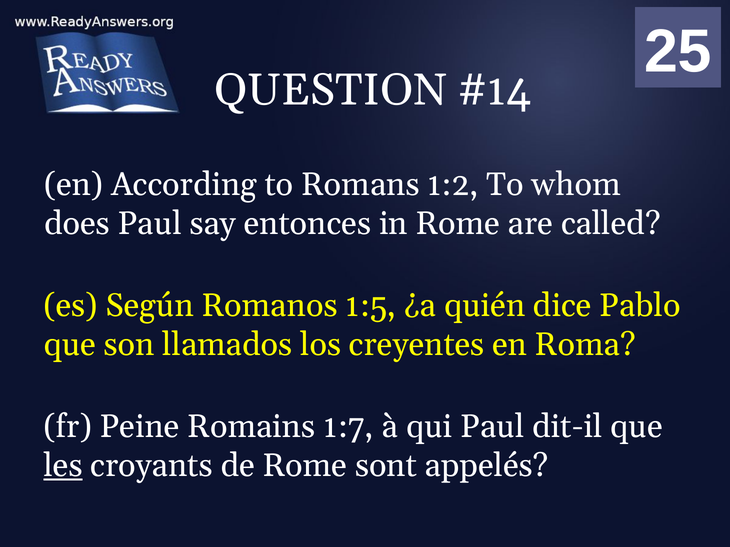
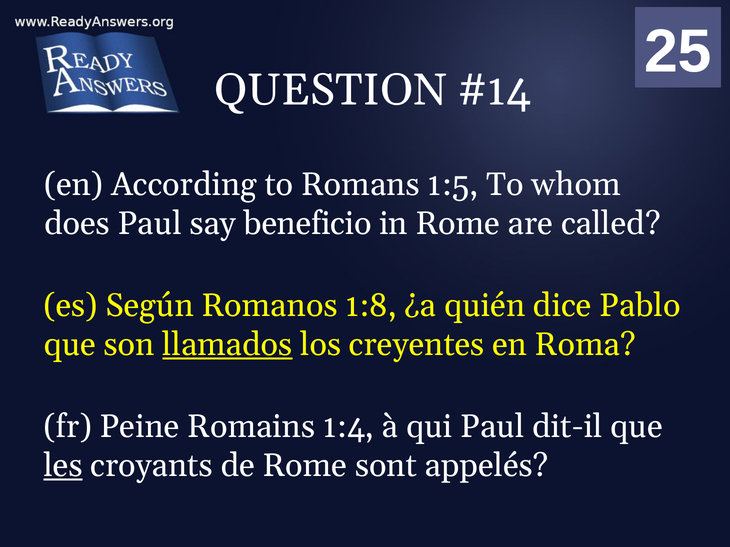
1:2: 1:2 -> 1:5 (453, 185)
entonces: entonces -> beneficio (308, 224)
1:5: 1:5 -> 1:8 (371, 306)
llamados underline: none -> present (227, 345)
1:7: 1:7 -> 1:4 (348, 427)
